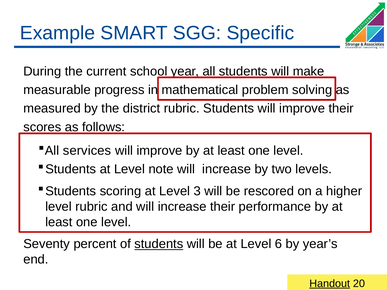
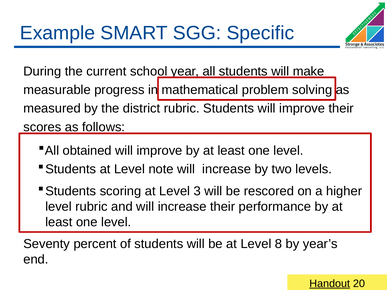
services: services -> obtained (87, 151)
students underline: present -> none (159, 244)
6: 6 -> 8 (279, 244)
